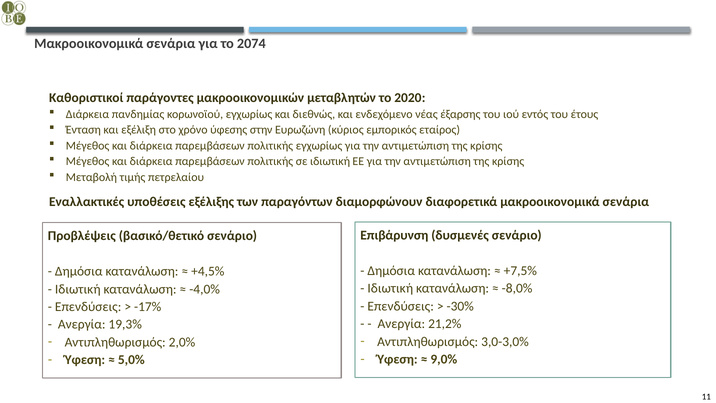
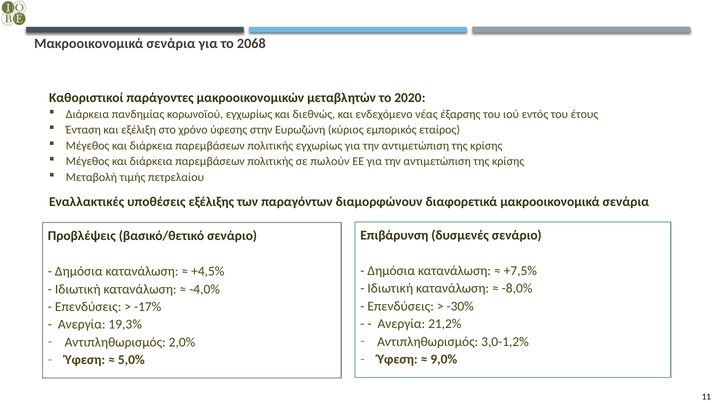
2074: 2074 -> 2068 (251, 43)
σε ιδιωτική: ιδιωτική -> πωλούν (330, 161)
3,0-3,0%: 3,0-3,0% -> 3,0-1,2% (505, 341)
